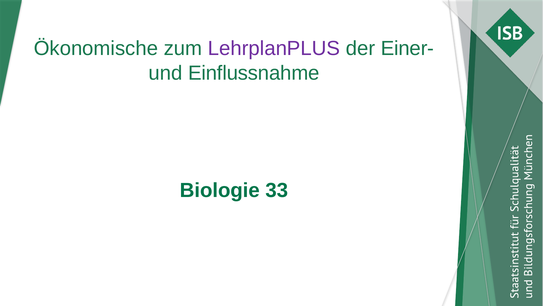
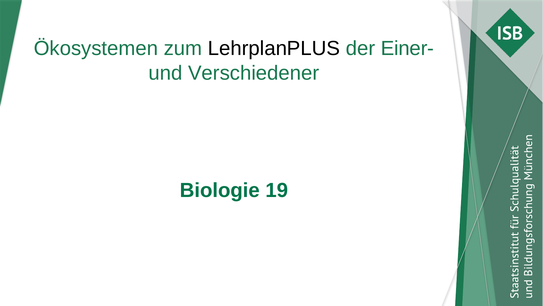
Ökonomische: Ökonomische -> Ökosystemen (96, 48)
LehrplanPLUS colour: purple -> black (274, 48)
Einflussnahme: Einflussnahme -> Verschiedener (254, 73)
33: 33 -> 19 (277, 190)
